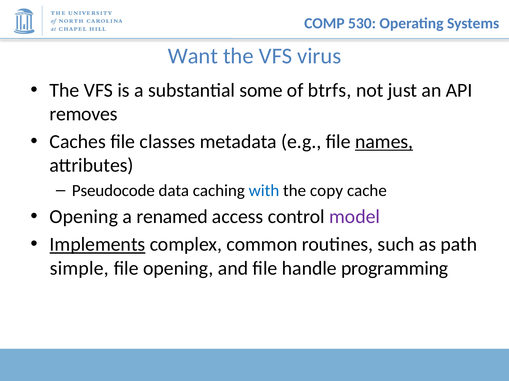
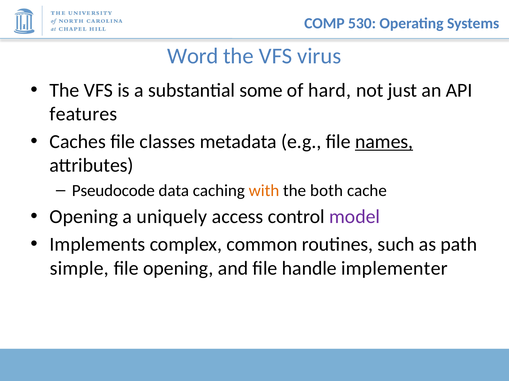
Want: Want -> Word (193, 56)
btrfs: btrfs -> hard (330, 90)
removes: removes -> features (83, 114)
with colour: blue -> orange (264, 191)
copy: copy -> both (326, 191)
renamed: renamed -> uniquely (172, 217)
Implements underline: present -> none (97, 245)
programming: programming -> implementer (394, 269)
